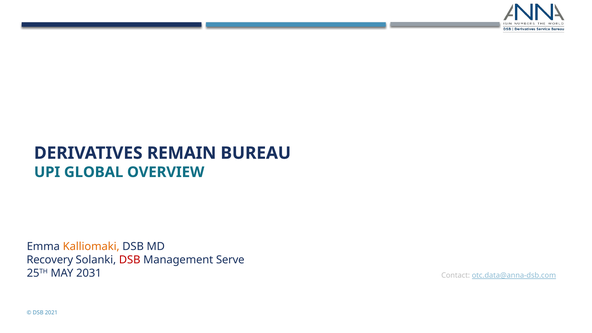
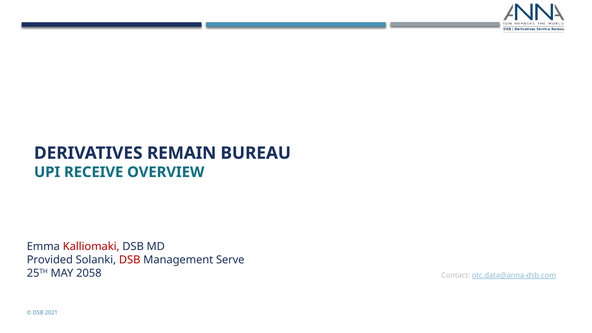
GLOBAL: GLOBAL -> RECEIVE (94, 172)
Kalliomaki colour: orange -> red (91, 246)
Recovery: Recovery -> Provided (50, 260)
2031: 2031 -> 2058 (89, 273)
